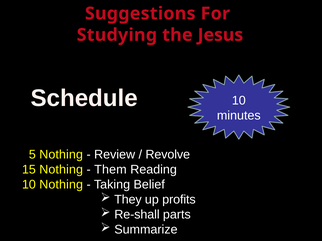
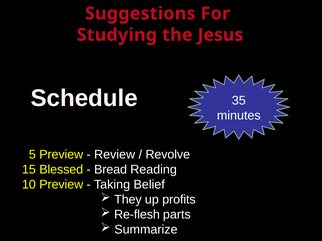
Schedule 10: 10 -> 35 (239, 101)
5 Nothing: Nothing -> Preview (61, 155)
15 Nothing: Nothing -> Blessed (61, 170)
Them: Them -> Bread (111, 170)
10 Nothing: Nothing -> Preview (61, 185)
Re-shall: Re-shall -> Re-flesh (137, 215)
